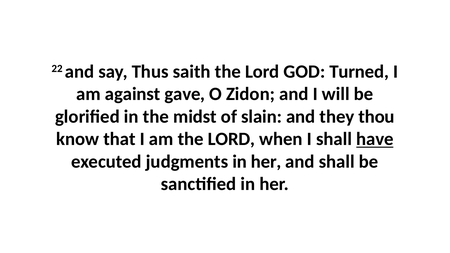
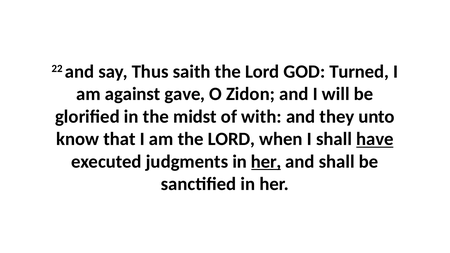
slain: slain -> with (261, 117)
thou: thou -> unto (377, 117)
her underline: none -> present (266, 162)
